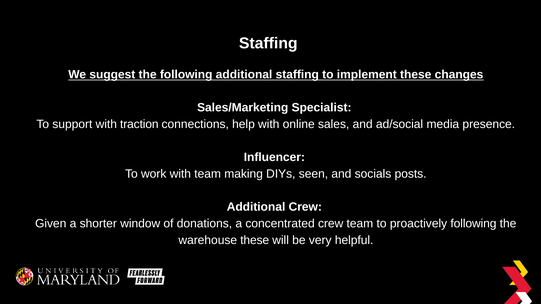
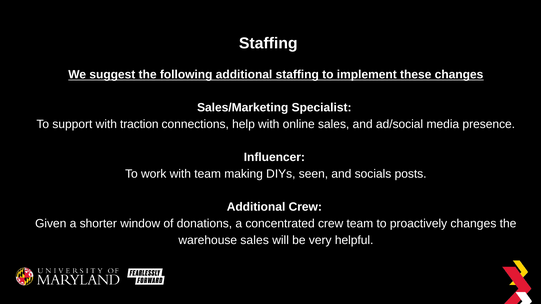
proactively following: following -> changes (473, 224)
warehouse these: these -> sales (255, 240)
